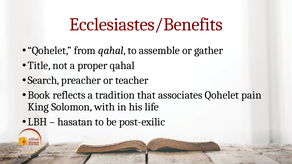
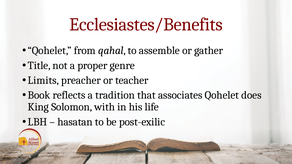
proper qahal: qahal -> genre (122, 66)
Search: Search -> Limits (43, 80)
pain: pain -> does (251, 95)
